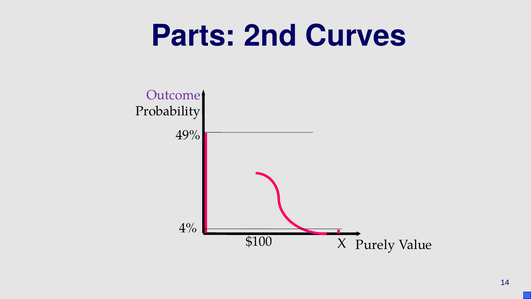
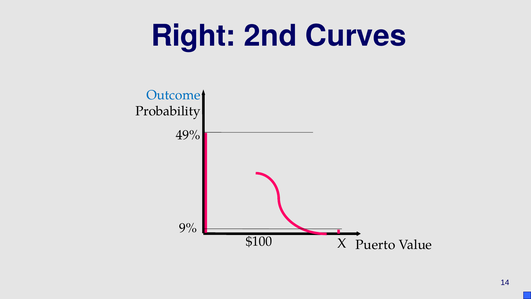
Parts: Parts -> Right (193, 36)
Outcome colour: purple -> blue (173, 95)
4%: 4% -> 9% (188, 228)
Purely: Purely -> Puerto (375, 245)
